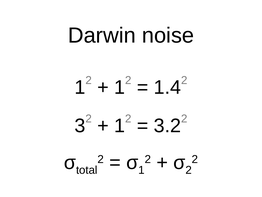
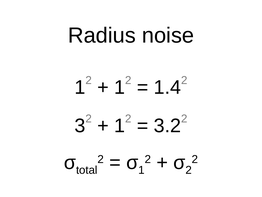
Darwin: Darwin -> Radius (102, 35)
